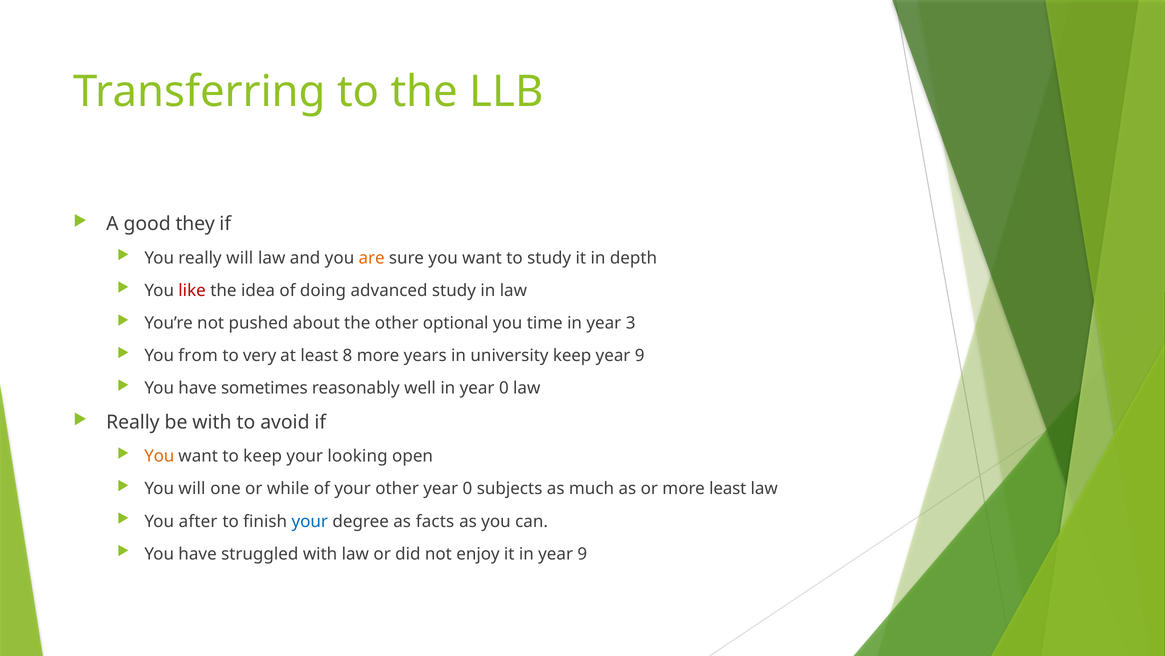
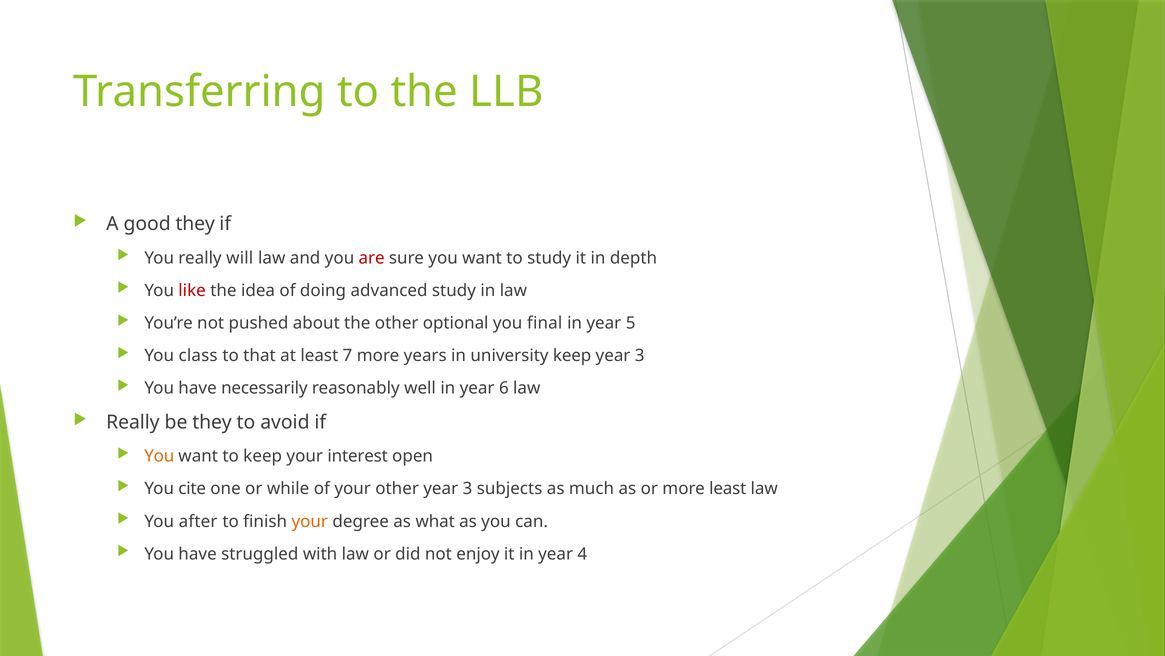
are colour: orange -> red (372, 258)
time: time -> final (545, 323)
3: 3 -> 5 (631, 323)
from: from -> class (198, 355)
very: very -> that (259, 355)
8: 8 -> 7 (347, 355)
9: 9 -> 3 (640, 355)
sometimes: sometimes -> necessarily (264, 388)
in year 0: 0 -> 6 (504, 388)
be with: with -> they (212, 422)
looking: looking -> interest (358, 456)
You will: will -> cite (192, 488)
other year 0: 0 -> 3 (467, 488)
your colour: blue -> orange (310, 521)
facts: facts -> what (435, 521)
in year 9: 9 -> 4 (582, 553)
